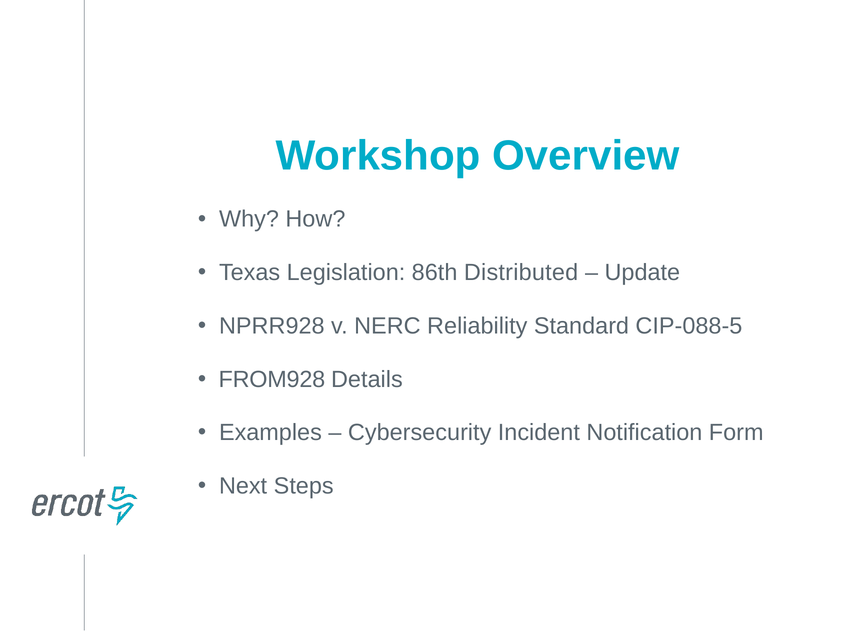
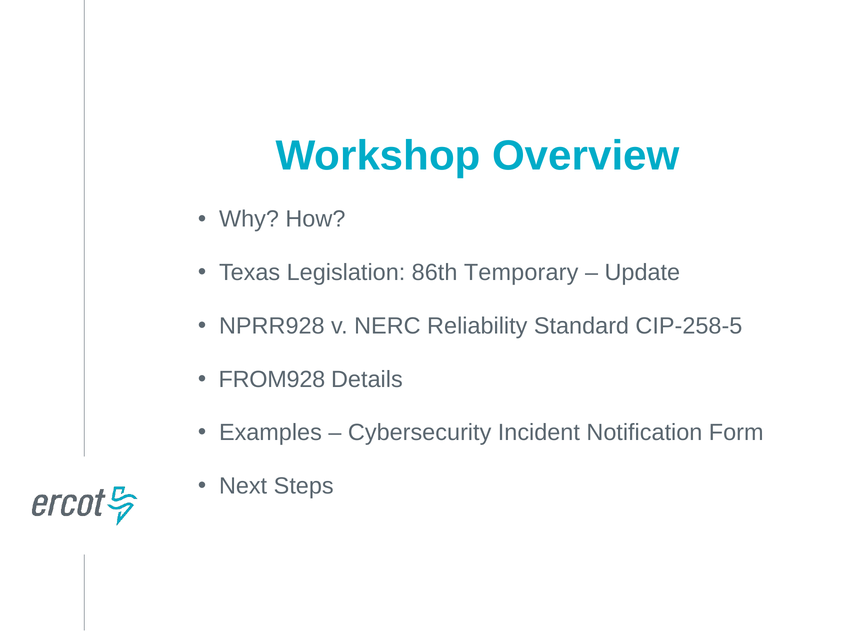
Distributed: Distributed -> Temporary (521, 273)
CIP-088-5: CIP-088-5 -> CIP-258-5 (689, 326)
